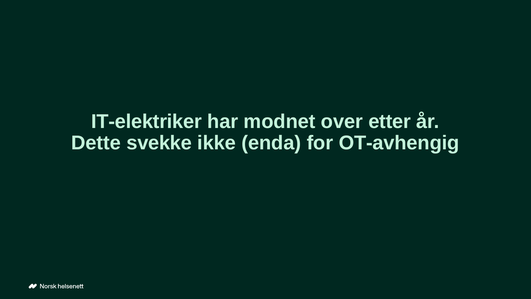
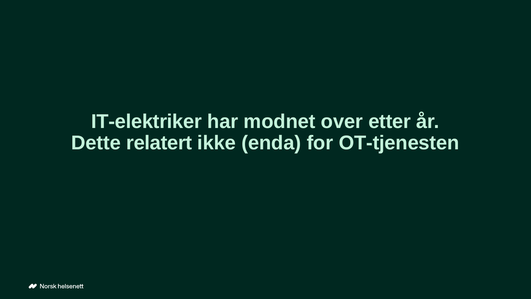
svekke: svekke -> relatert (159, 143)
OT-avhengig: OT-avhengig -> OT-tjenesten (399, 143)
